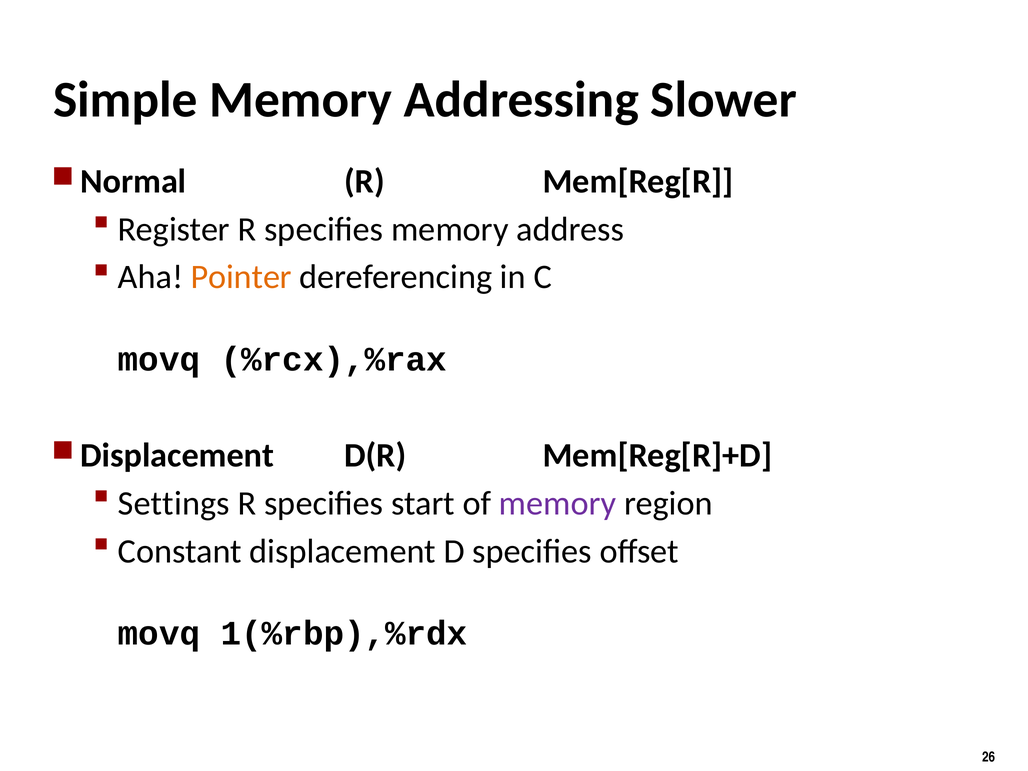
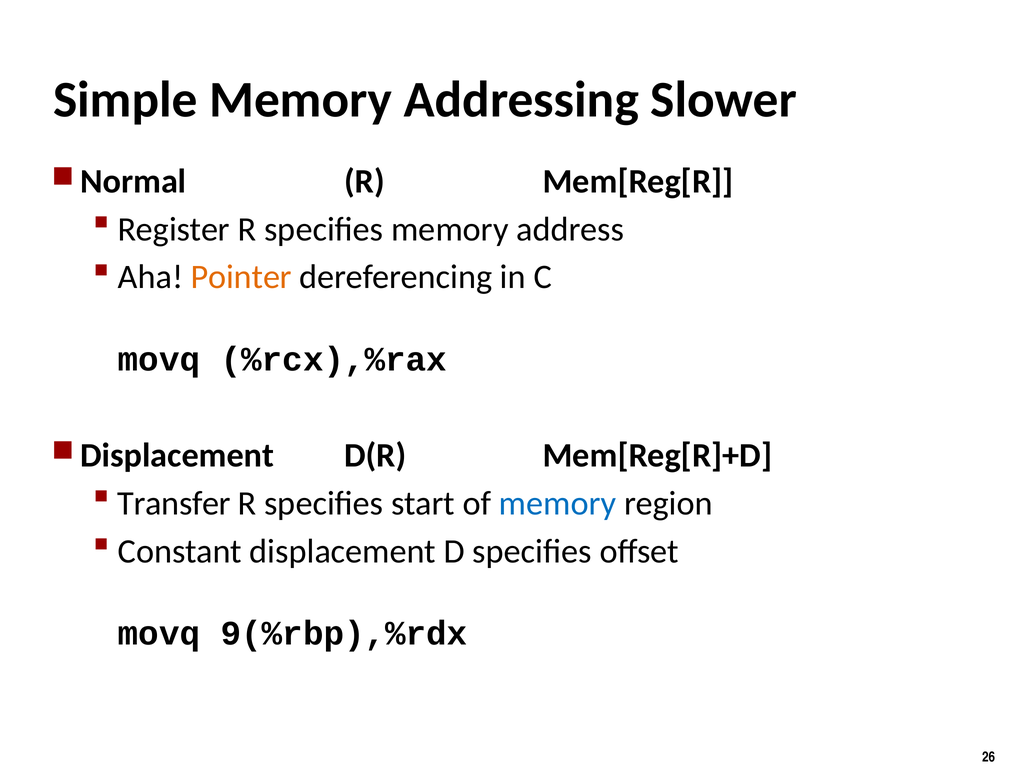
Settings: Settings -> Transfer (174, 503)
memory colour: purple -> blue (558, 503)
1(%rbp),%rdx: 1(%rbp),%rdx -> 9(%rbp),%rdx (344, 633)
